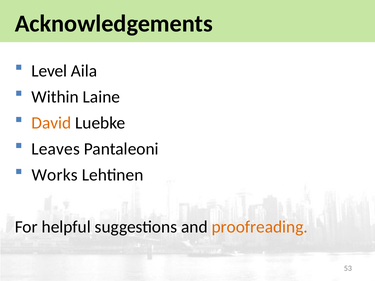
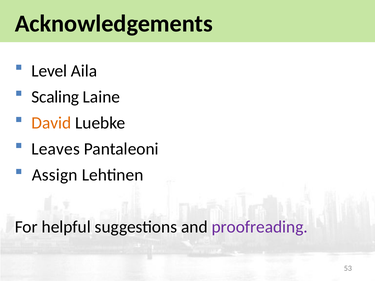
Within: Within -> Scaling (55, 97)
Works: Works -> Assign (55, 175)
proofreading colour: orange -> purple (260, 227)
